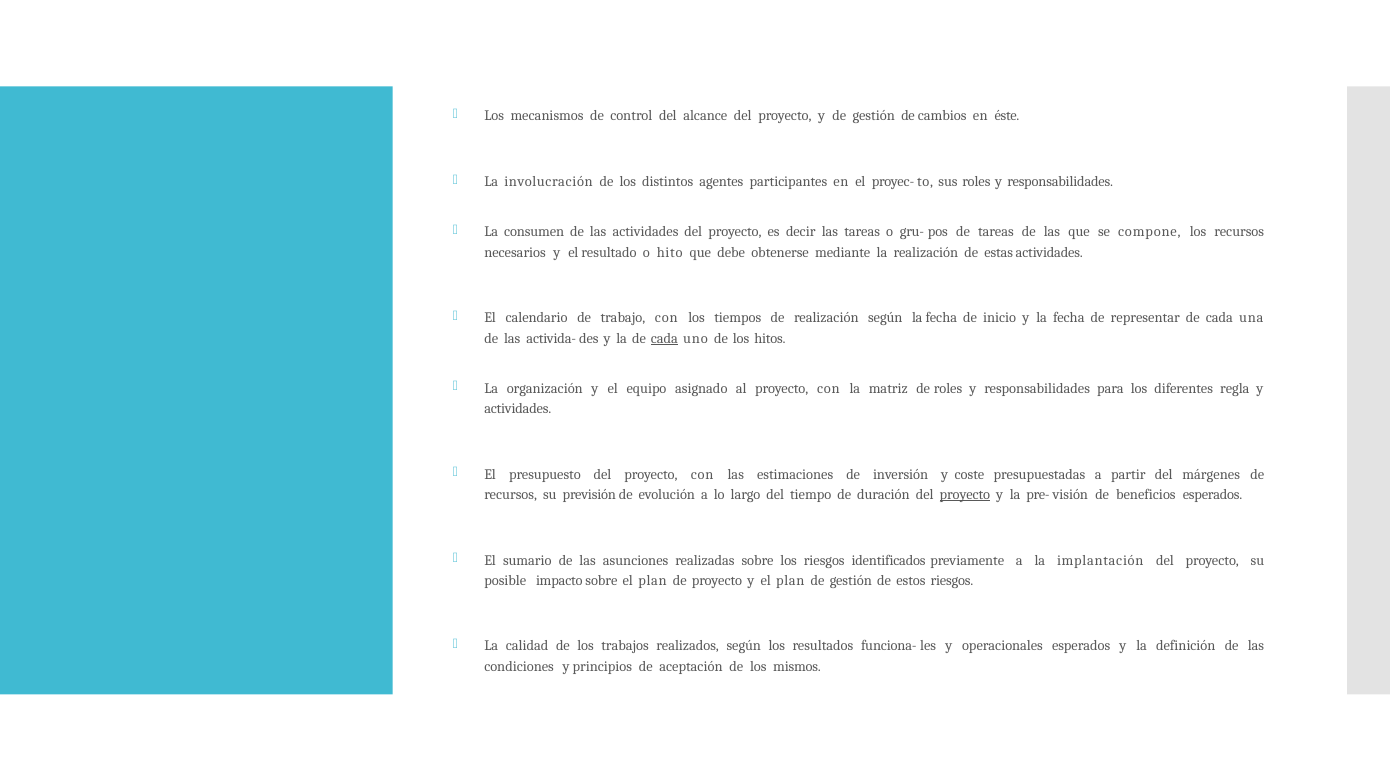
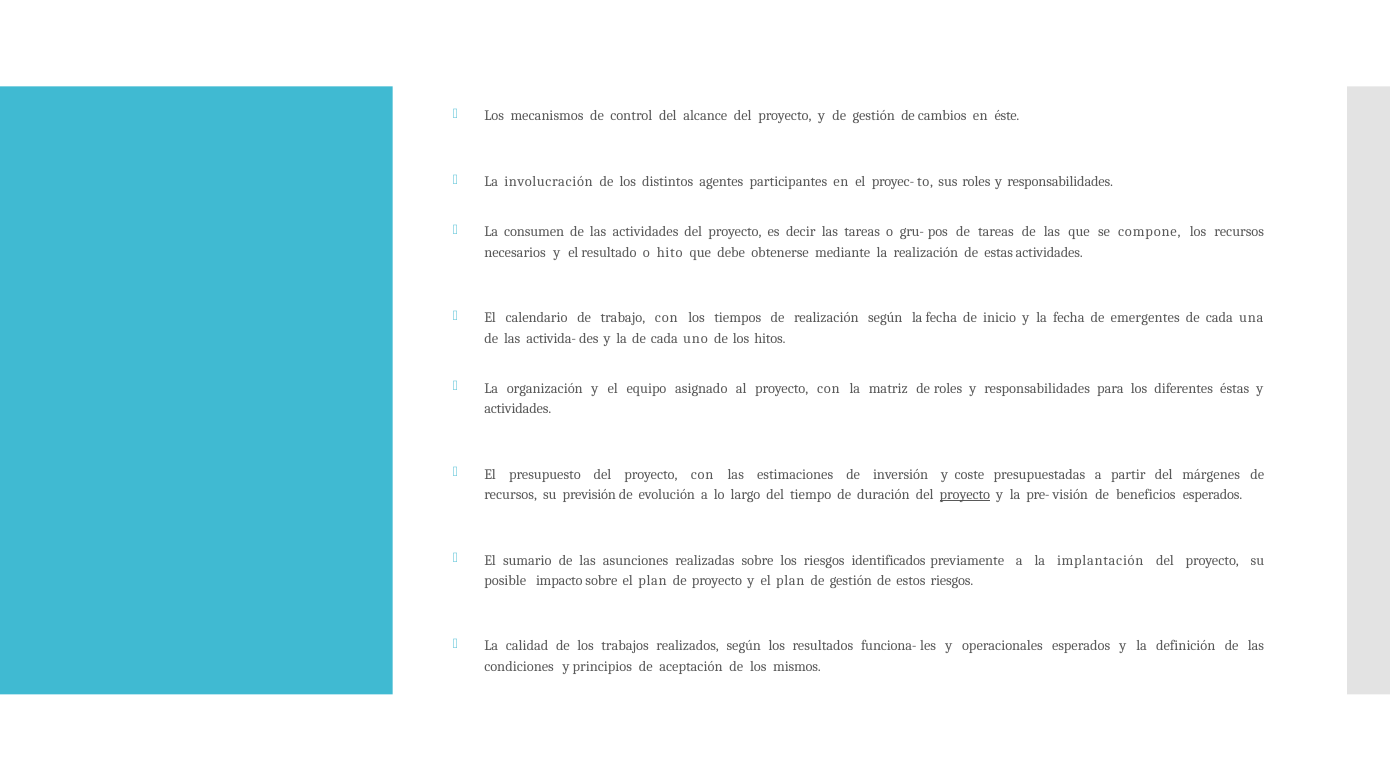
representar: representar -> emergentes (1145, 318)
cada underline: present -> none (664, 338)
regla: regla -> éstas (1235, 388)
